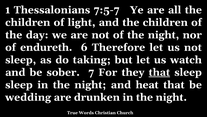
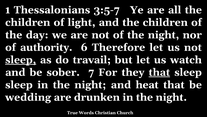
7:5-7: 7:5-7 -> 3:5-7 (107, 10)
endureth: endureth -> authority (46, 47)
sleep underline: none -> present (21, 60)
taking: taking -> travail (92, 60)
